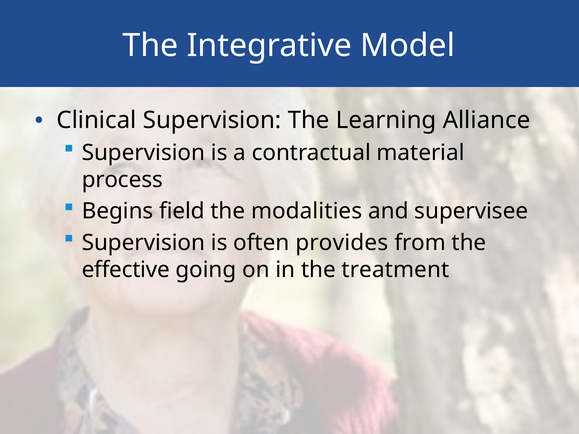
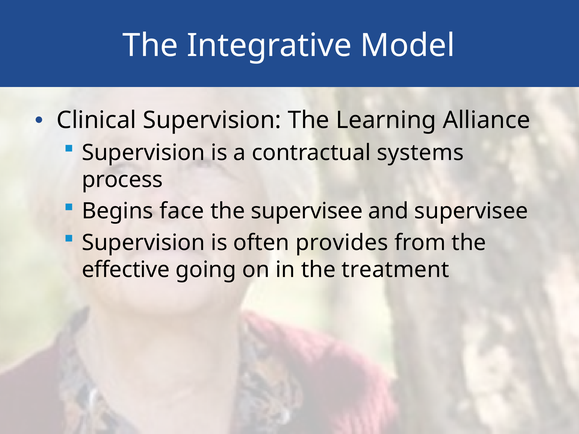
material: material -> systems (420, 153)
field: field -> face (182, 211)
the modalities: modalities -> supervisee (307, 211)
